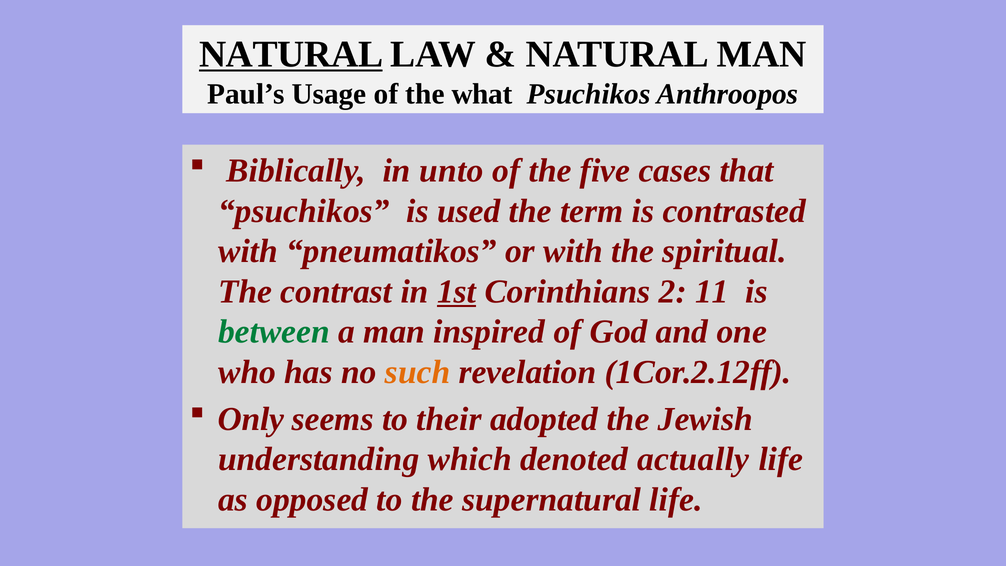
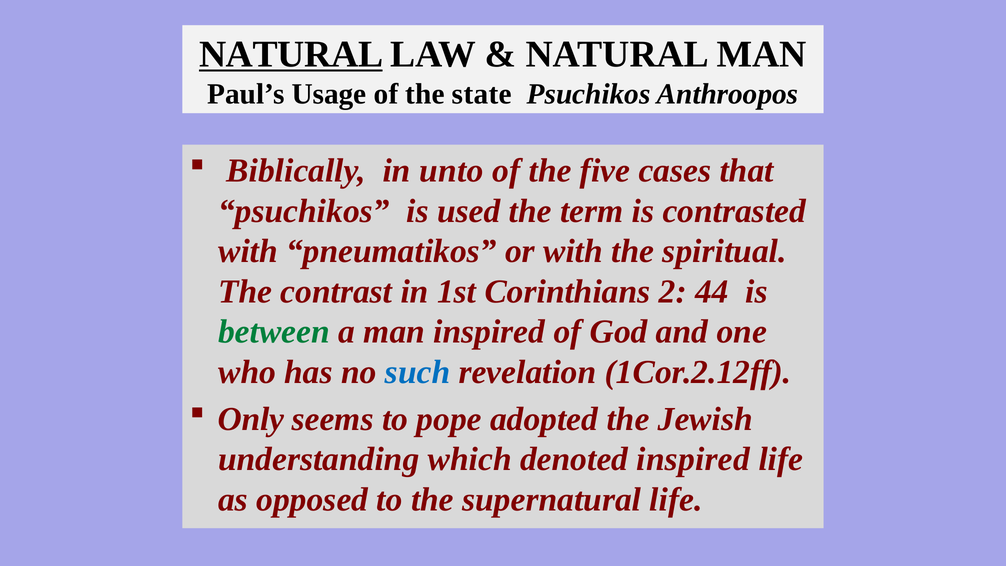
what: what -> state (482, 94)
1st underline: present -> none (457, 292)
11: 11 -> 44 (712, 292)
such colour: orange -> blue (418, 372)
their: their -> pope (449, 419)
denoted actually: actually -> inspired (693, 459)
